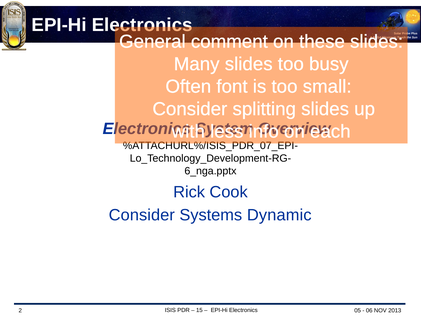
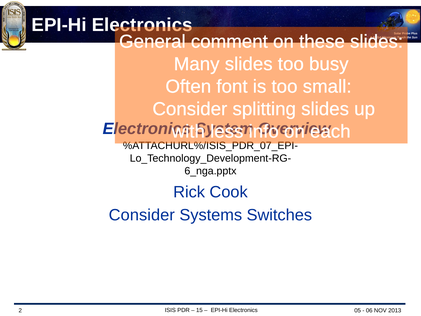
Dynamic: Dynamic -> Switches (279, 215)
